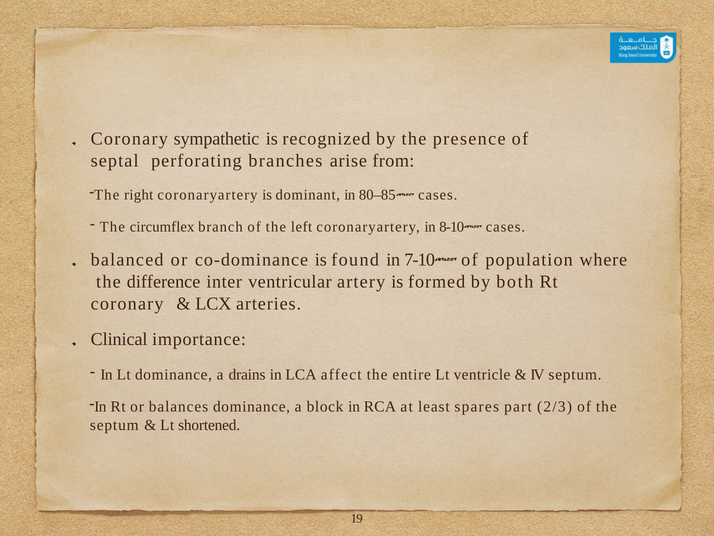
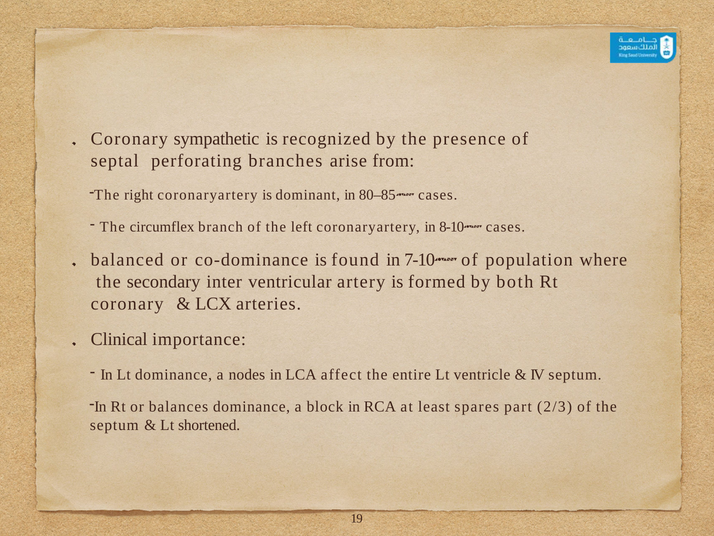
difference: difference -> secondary (164, 282)
drains: drains -> nodes (247, 374)
